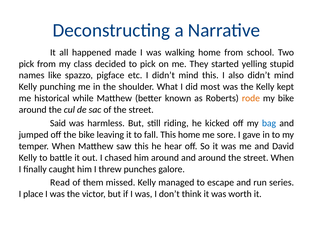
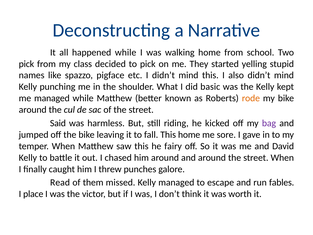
happened made: made -> while (126, 52)
most: most -> basic (210, 87)
me historical: historical -> managed (52, 98)
bag colour: blue -> purple (269, 123)
hear: hear -> fairy (173, 146)
series: series -> fables (282, 182)
